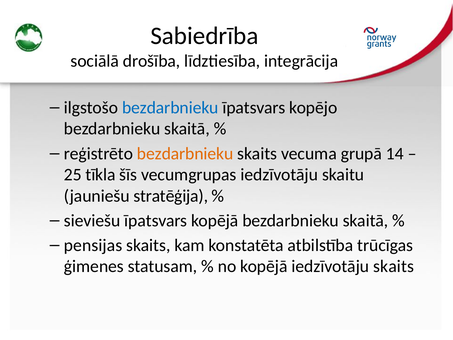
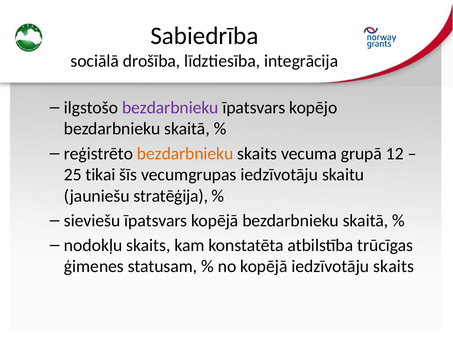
bezdarbnieku colour: blue -> purple (170, 108)
14: 14 -> 12 (395, 153)
tīkla: tīkla -> tikai (101, 175)
pensijas: pensijas -> nodokļu (93, 245)
